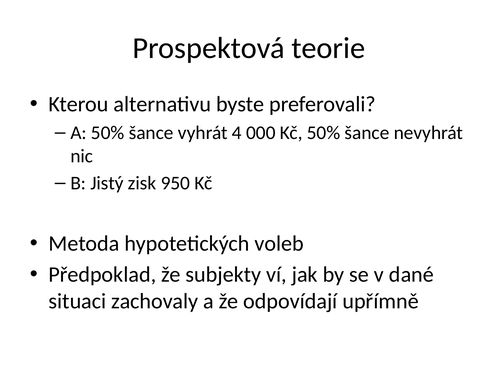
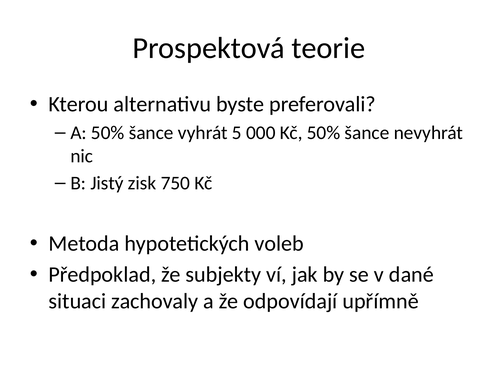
4: 4 -> 5 (237, 133)
950: 950 -> 750 (175, 183)
